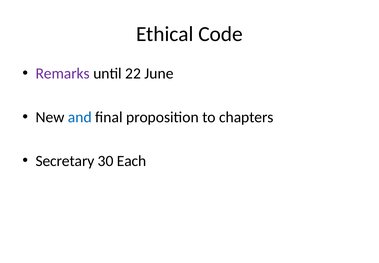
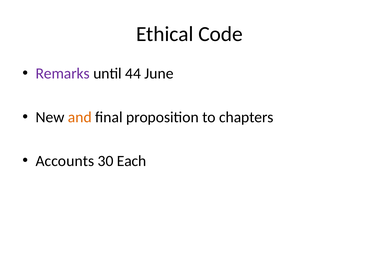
22: 22 -> 44 (133, 73)
and colour: blue -> orange (80, 117)
Secretary: Secretary -> Accounts (65, 160)
